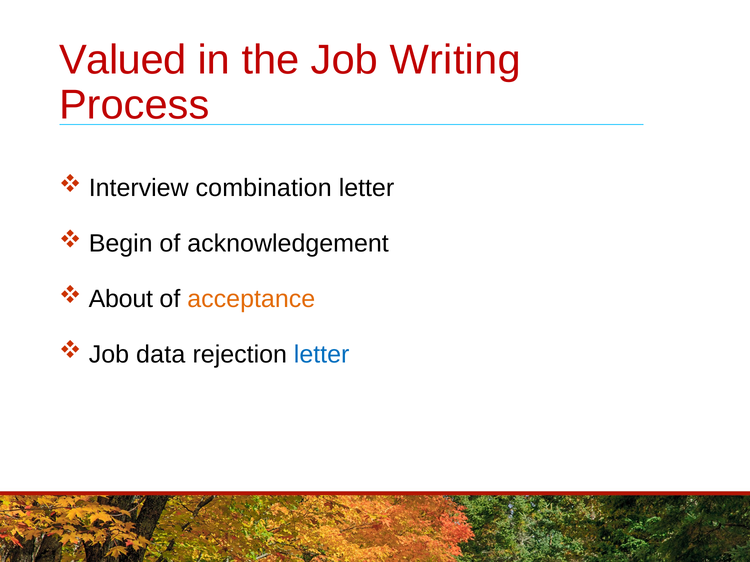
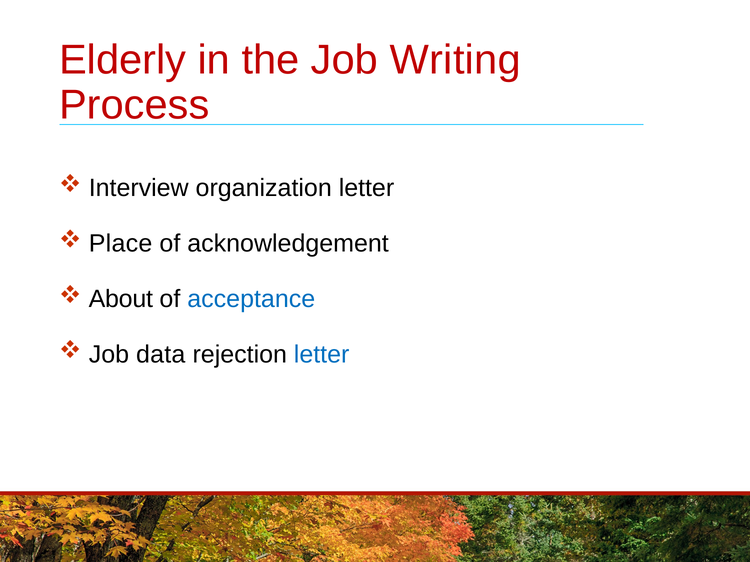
Valued: Valued -> Elderly (123, 60)
combination: combination -> organization (264, 188)
Begin: Begin -> Place (121, 244)
acceptance colour: orange -> blue (251, 299)
